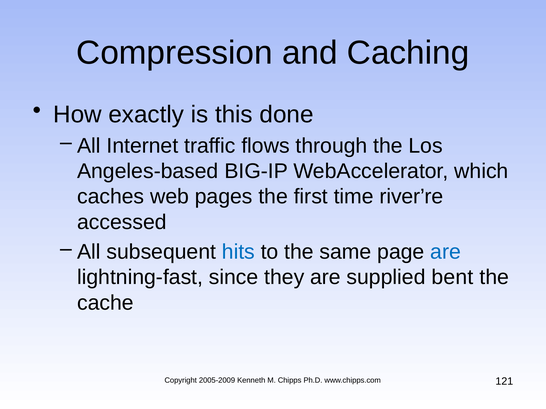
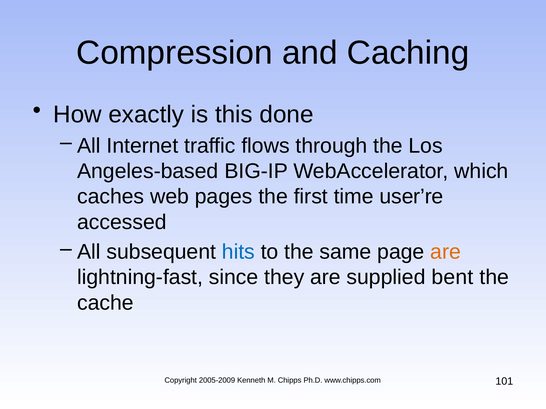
river’re: river’re -> user’re (412, 197)
are colour: blue -> orange (446, 252)
121: 121 -> 101 (504, 382)
